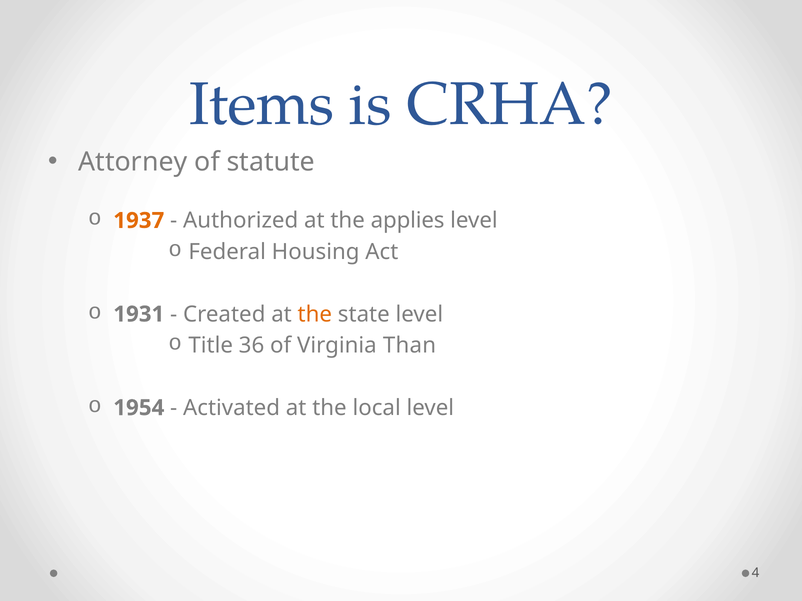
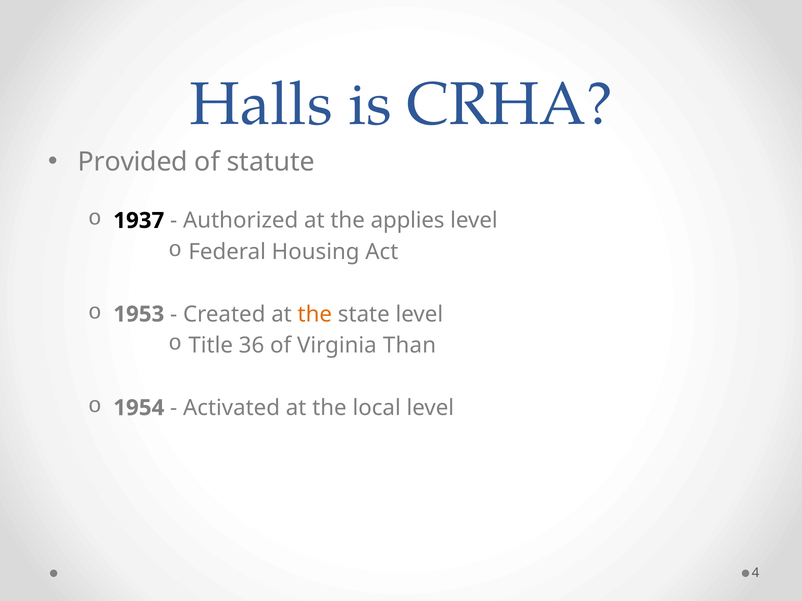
Items: Items -> Halls (261, 104)
Attorney: Attorney -> Provided (133, 162)
1937 colour: orange -> black (139, 221)
1931: 1931 -> 1953 (139, 314)
